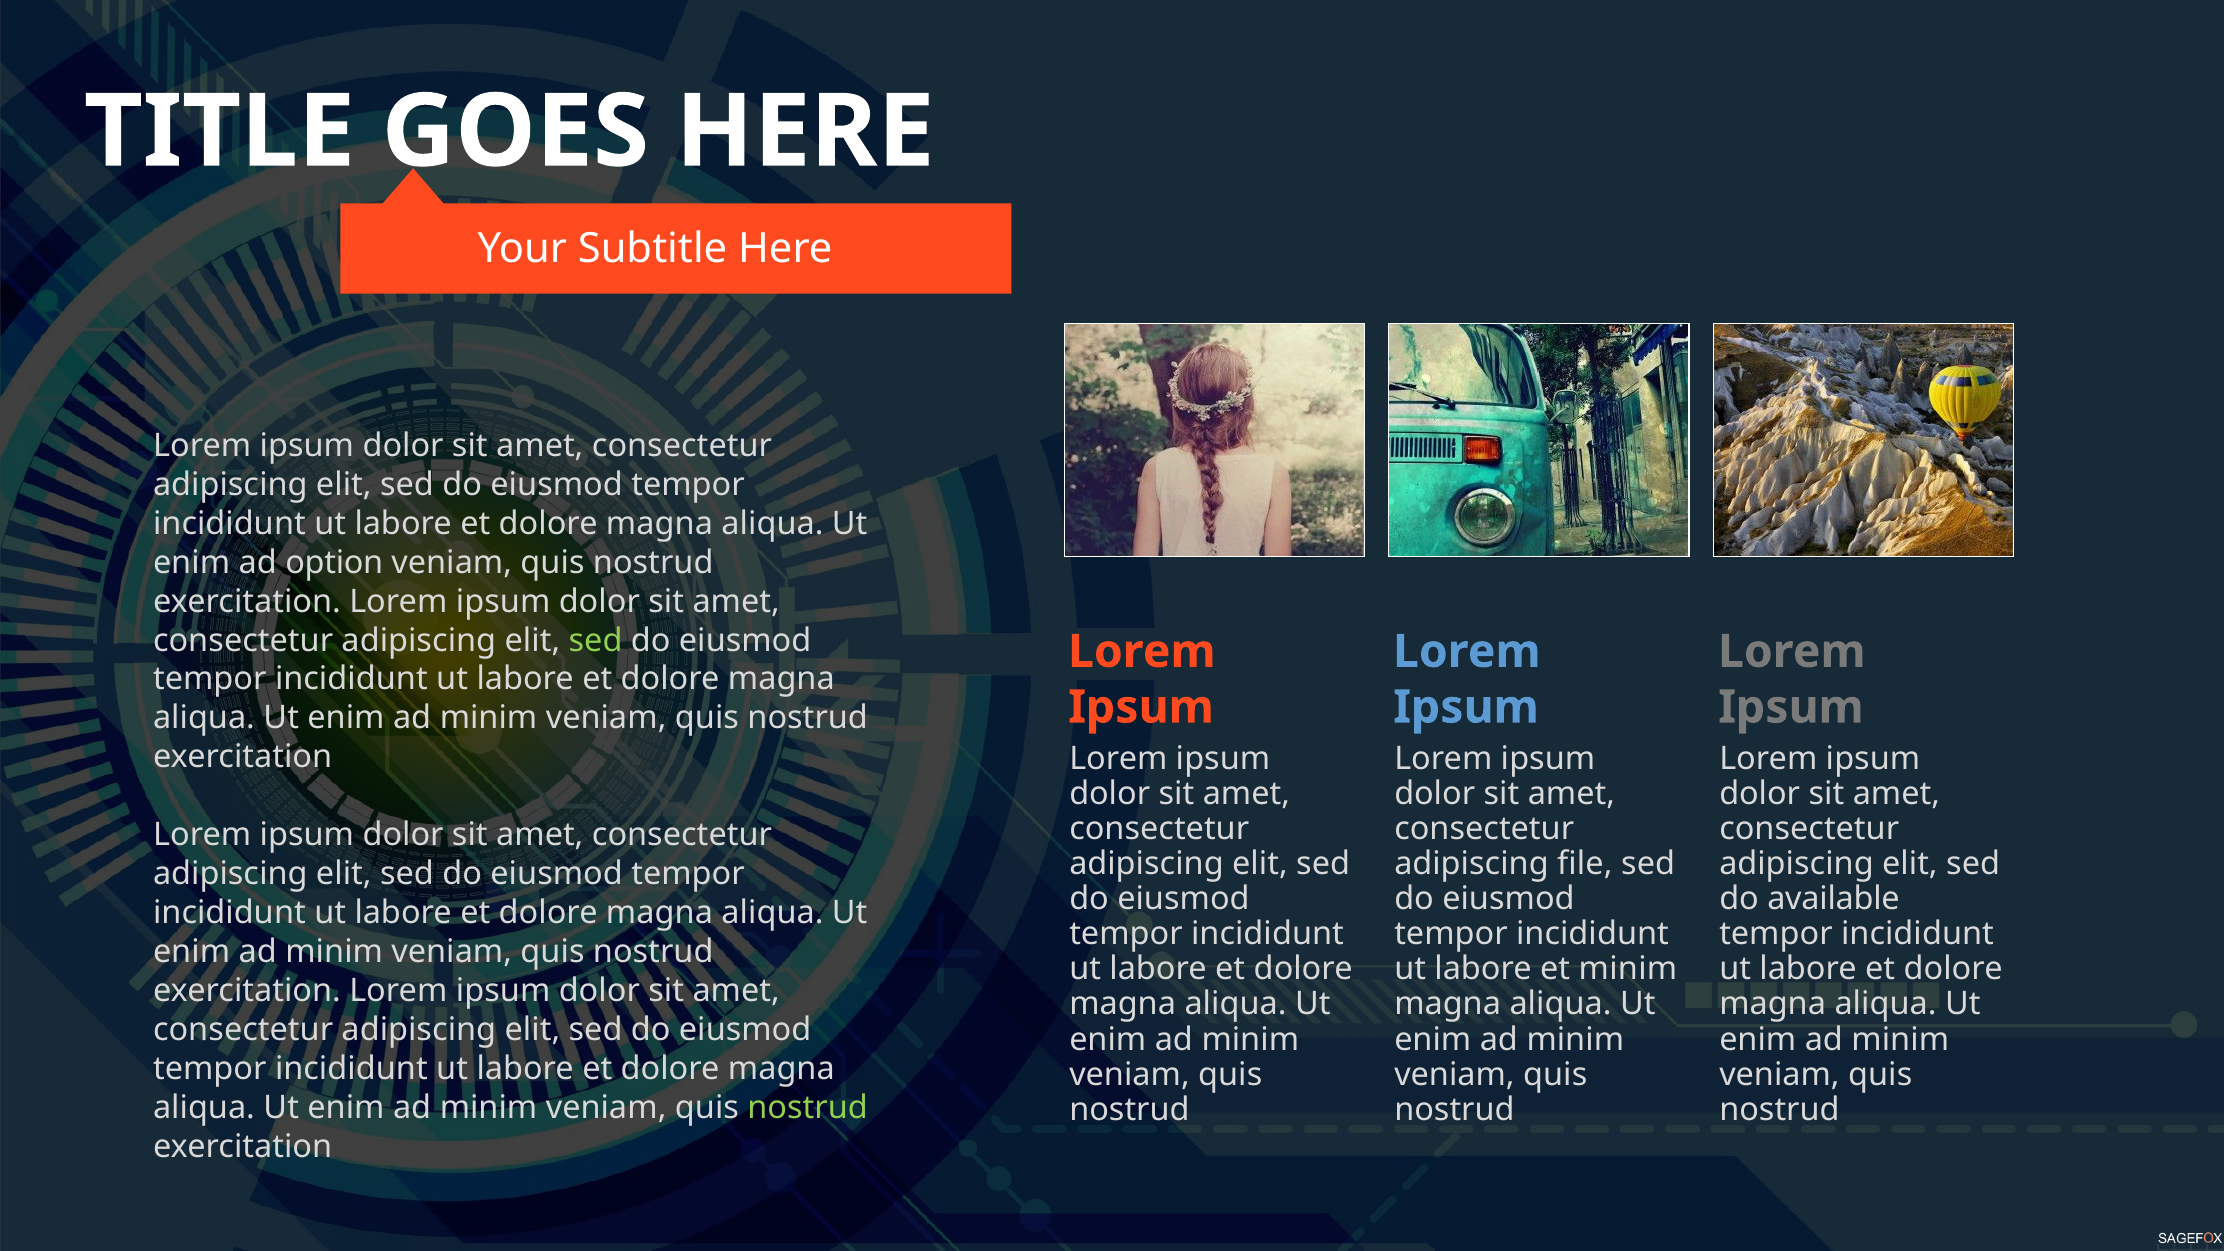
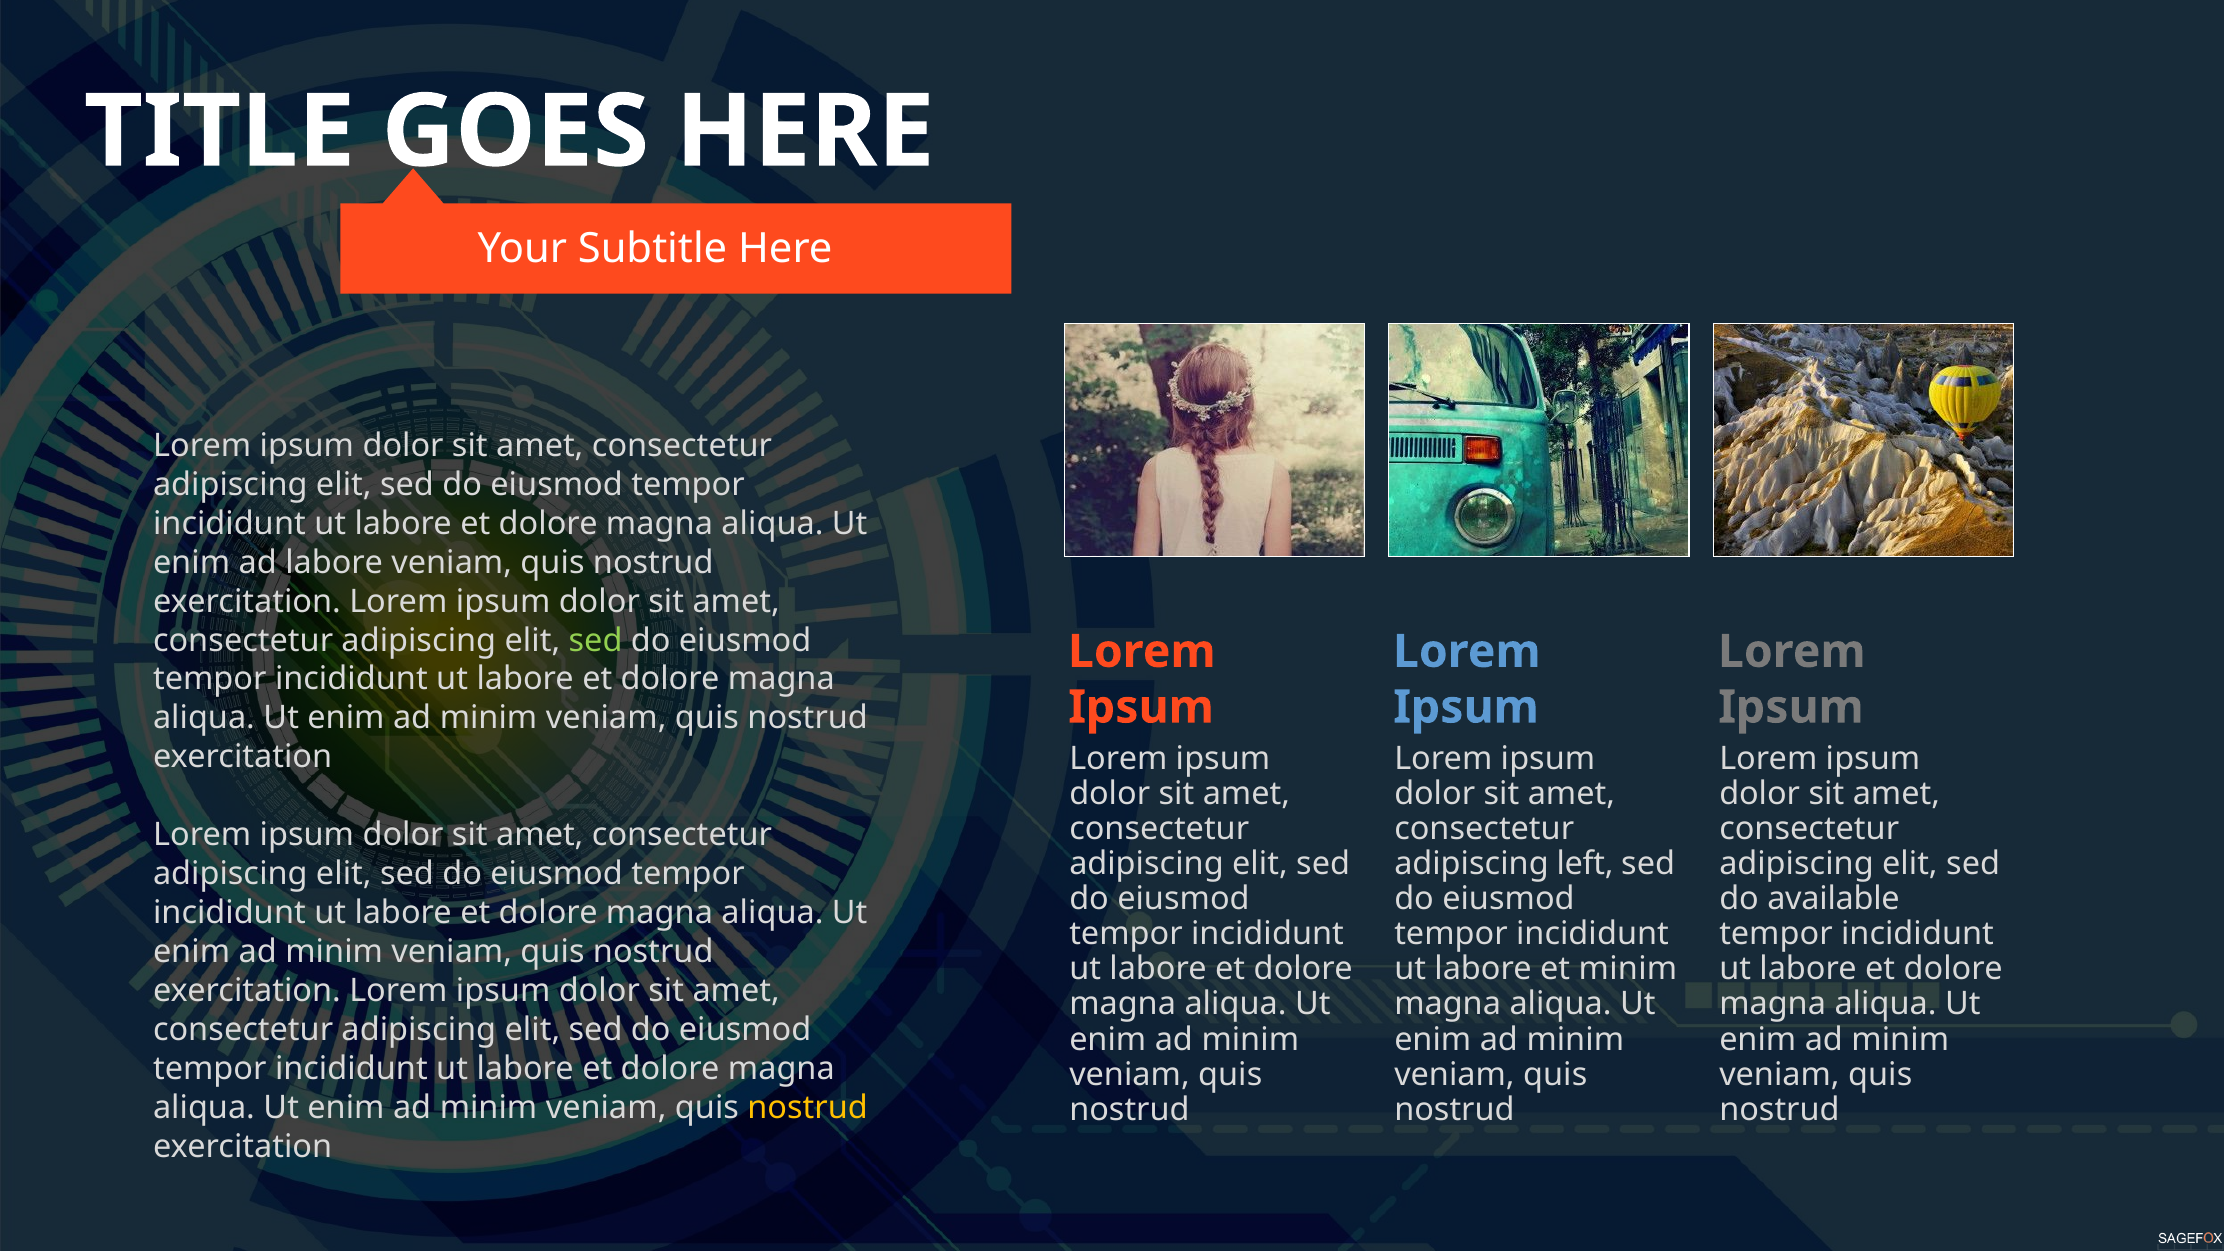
ad option: option -> labore (334, 562)
file: file -> left (1585, 864)
nostrud colour: light green -> yellow (808, 1108)
